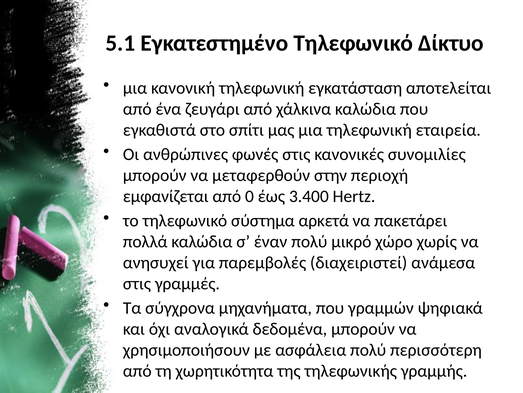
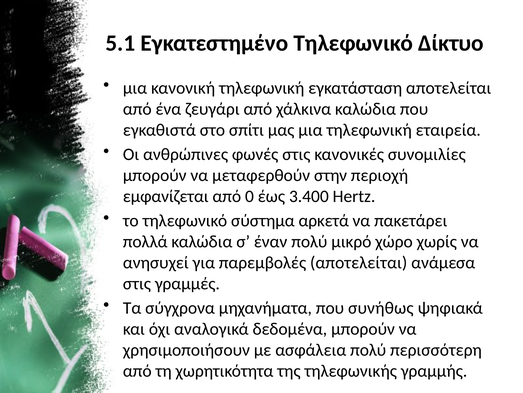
παρεμβολές διαχειριστεί: διαχειριστεί -> αποτελείται (359, 262)
γραμμών: γραμμών -> συνήθως (381, 307)
